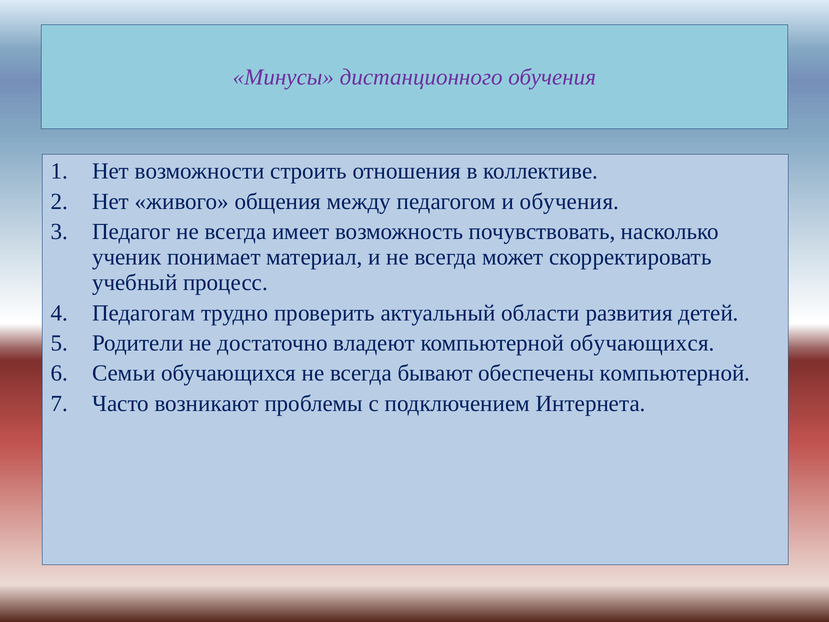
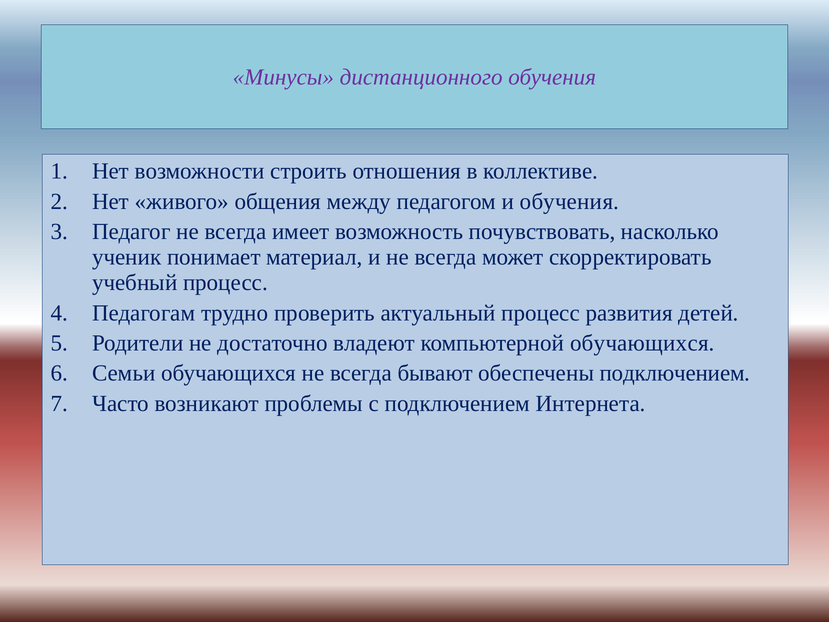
актуальный области: области -> процесс (541, 313)
обеспечены компьютерной: компьютерной -> подключением (675, 373)
